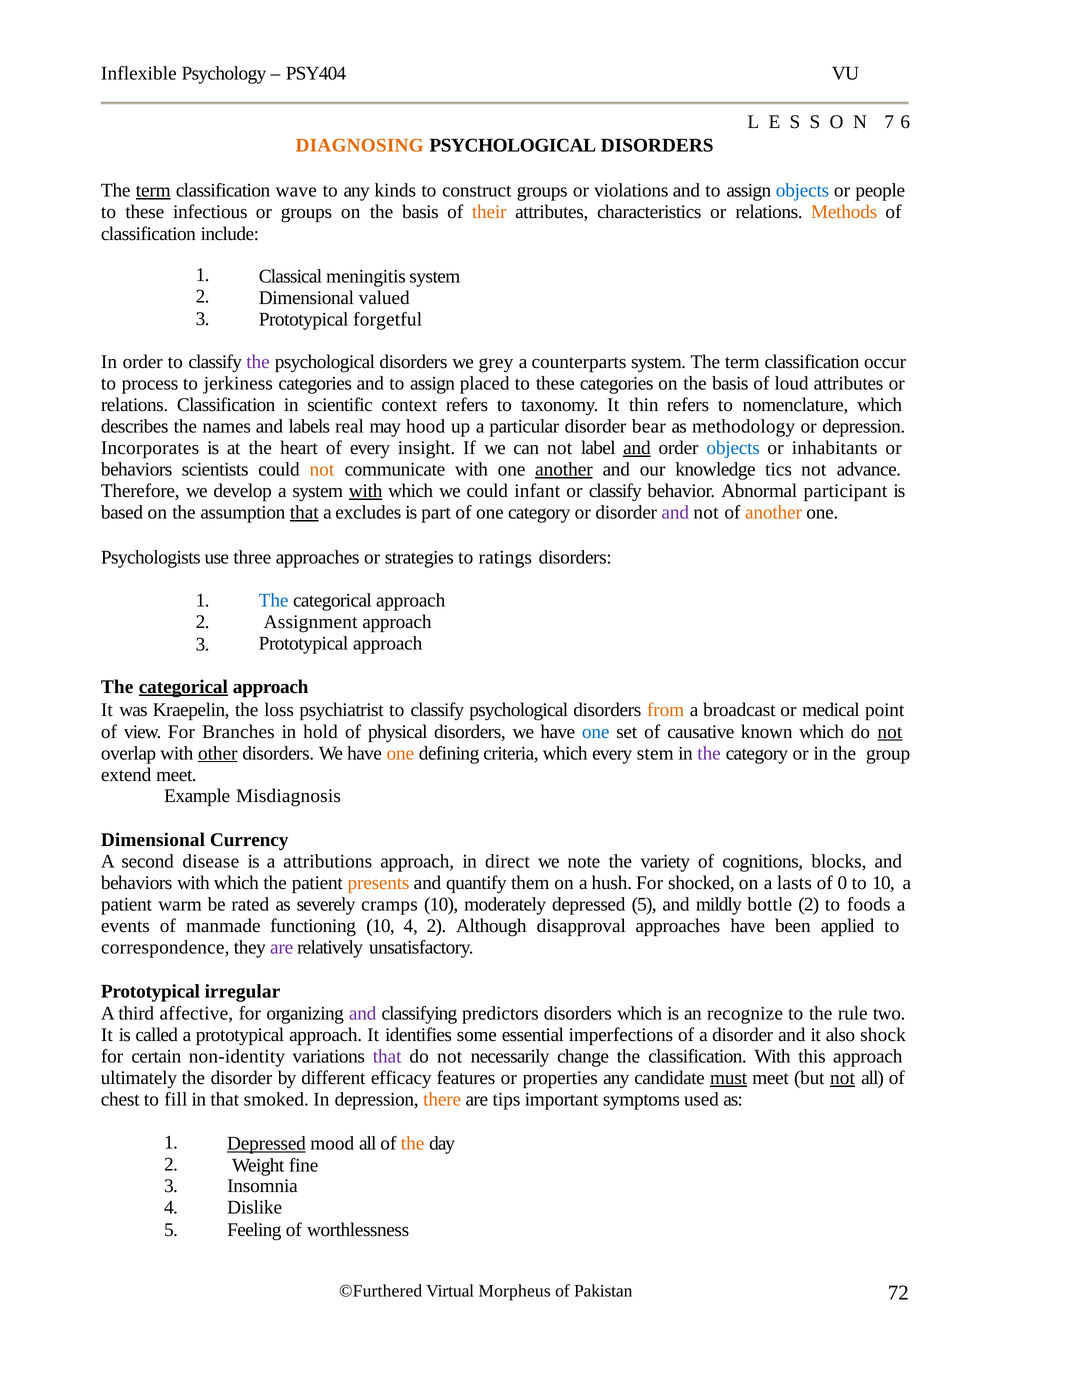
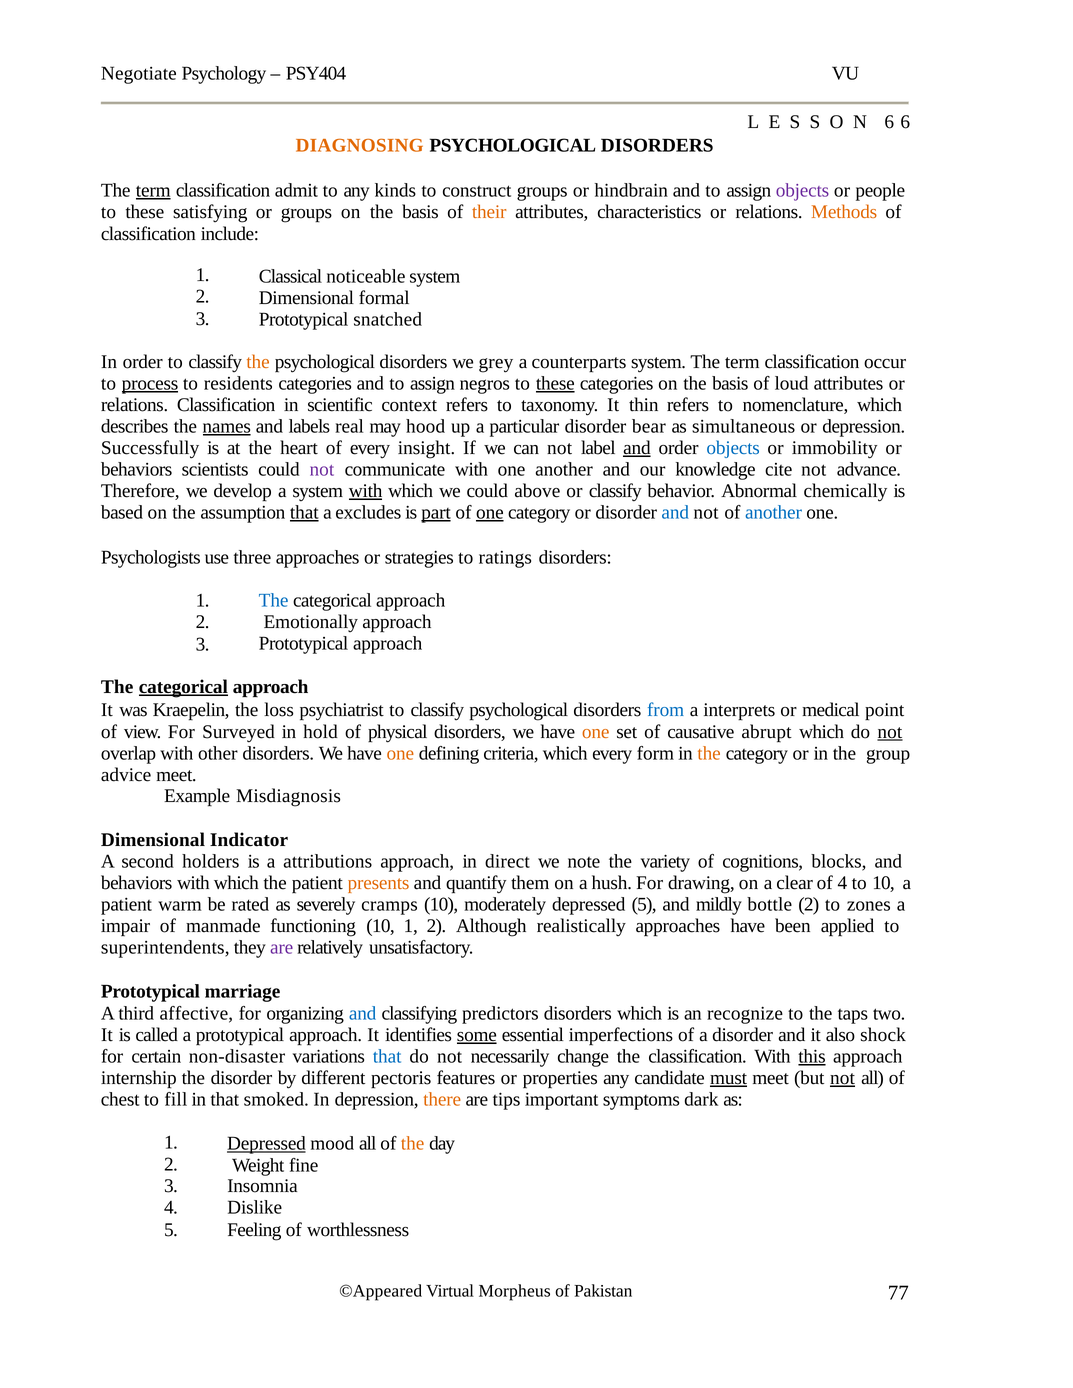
Inflexible: Inflexible -> Negotiate (139, 73)
7: 7 -> 6 (889, 122)
wave: wave -> admit (296, 190)
violations: violations -> hindbrain (631, 190)
objects colour: blue -> purple (802, 190)
infectious: infectious -> satisfying (210, 212)
meningitis: meningitis -> noticeable (366, 276)
valued: valued -> formal (384, 298)
forgetful: forgetful -> snatched (388, 320)
the colour: purple -> orange (258, 362)
process underline: none -> present (150, 384)
jerkiness: jerkiness -> residents (238, 384)
placed: placed -> negros (485, 384)
these underline: none -> present (555, 384)
names underline: none -> present (227, 427)
methodology: methodology -> simultaneous (744, 427)
Incorporates: Incorporates -> Successfully (150, 448)
inhabitants: inhabitants -> immobility (835, 448)
not colour: orange -> purple (322, 470)
another underline: present -> none (564, 470)
tics: tics -> cite (779, 470)
infant: infant -> above (537, 491)
participant: participant -> chemically (846, 491)
part underline: none -> present (436, 513)
one underline: none -> present (490, 513)
and colour: purple -> blue (675, 513)
another colour: orange -> blue (773, 513)
Assignment: Assignment -> Emotionally (311, 622)
from colour: orange -> blue (666, 710)
broadcast: broadcast -> interprets (739, 710)
Branches: Branches -> Surveyed (239, 732)
one colour: blue -> orange (596, 732)
known: known -> abrupt (766, 732)
other underline: present -> none (218, 754)
stem: stem -> form (655, 754)
the colour: purple -> orange (709, 754)
extend: extend -> advice (126, 775)
Currency: Currency -> Indicator (249, 840)
disease: disease -> holders (211, 862)
shocked: shocked -> drawing (701, 883)
lasts: lasts -> clear (795, 883)
of 0: 0 -> 4 (842, 883)
foods: foods -> zones (869, 905)
events: events -> impair (125, 926)
10 4: 4 -> 1 (411, 926)
disapproval: disapproval -> realistically (581, 926)
correspondence: correspondence -> superintendents (165, 948)
irregular: irregular -> marriage (242, 992)
and colour: purple -> blue (363, 1014)
rule: rule -> taps (853, 1014)
some underline: none -> present (477, 1035)
non-identity: non-identity -> non-disaster (237, 1057)
that colour: purple -> blue (387, 1057)
this underline: none -> present (812, 1057)
ultimately: ultimately -> internship (139, 1078)
efficacy: efficacy -> pectoris (401, 1078)
used: used -> dark (701, 1100)
©Furthered: ©Furthered -> ©Appeared (381, 1291)
72: 72 -> 77 (898, 1294)
